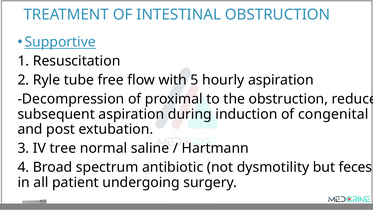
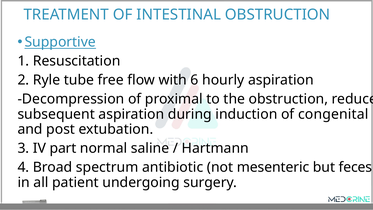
5: 5 -> 6 (194, 80)
tree: tree -> part (63, 148)
dysmotility: dysmotility -> mesenteric (273, 167)
